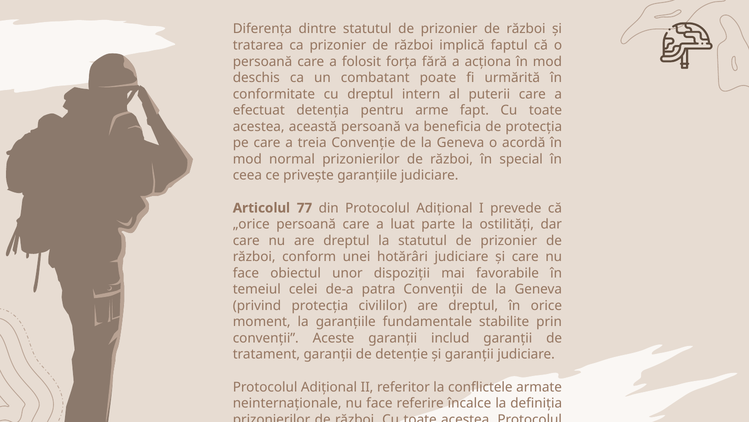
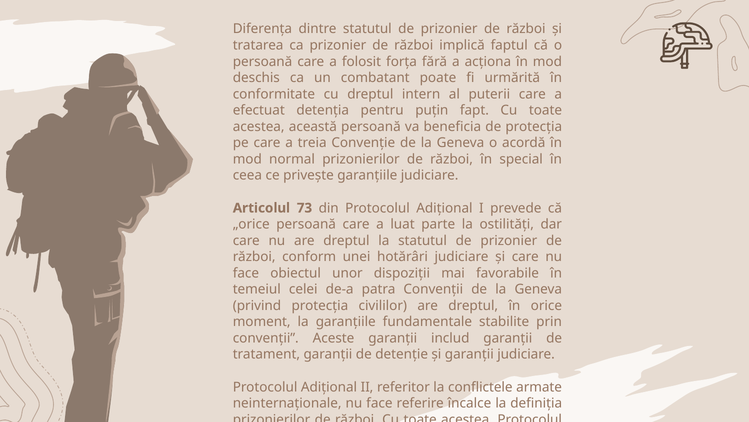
arme: arme -> puțin (432, 110)
77: 77 -> 73 (304, 208)
